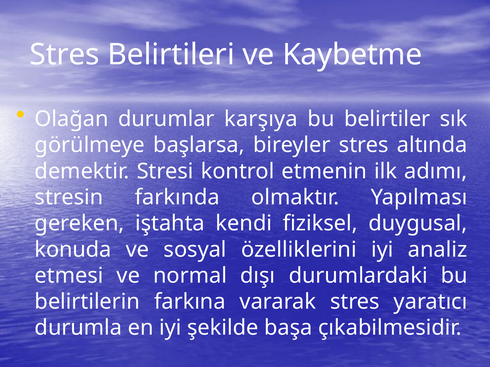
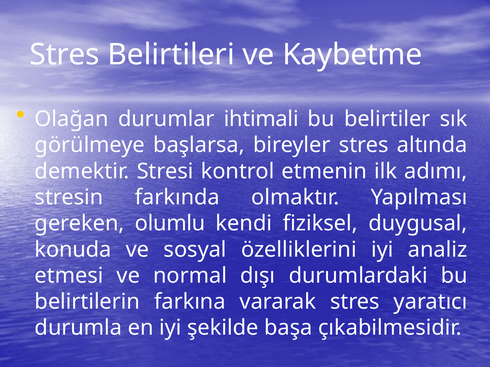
karşıya: karşıya -> ihtimali (261, 119)
iştahta: iştahta -> olumlu (170, 224)
